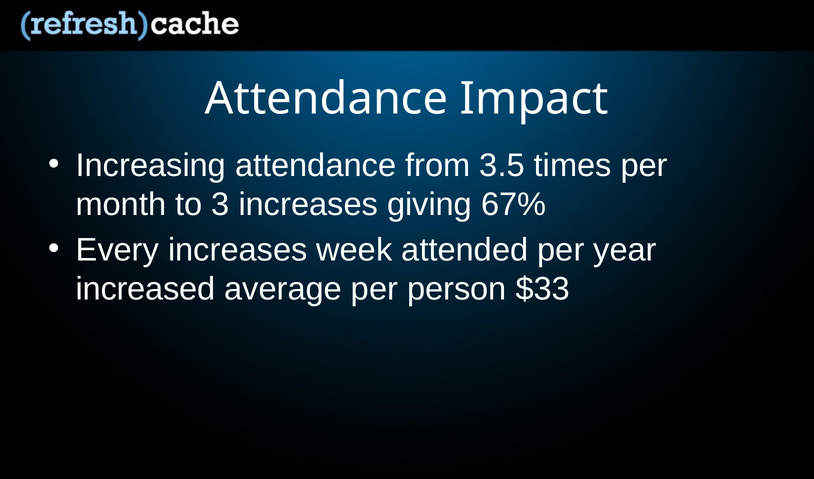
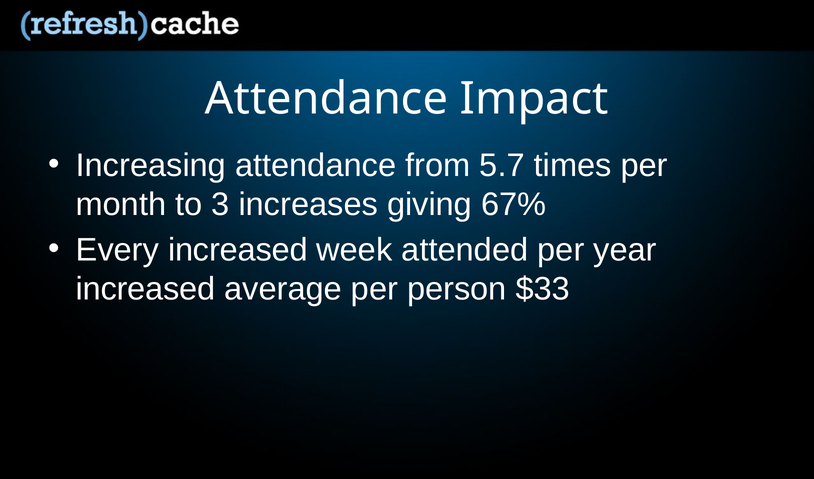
3.5: 3.5 -> 5.7 (502, 165)
Every increases: increases -> increased (238, 250)
